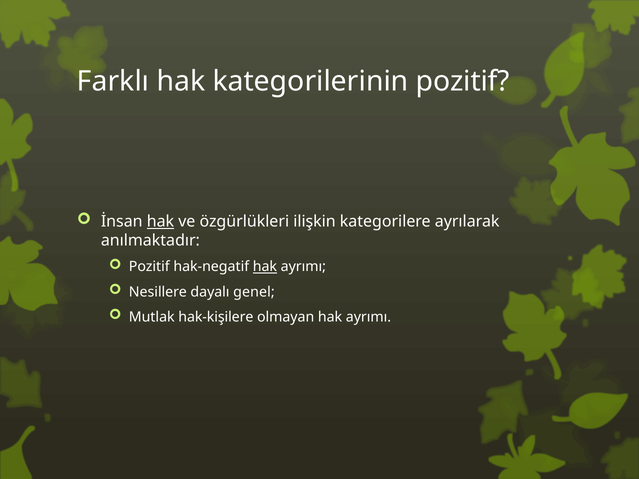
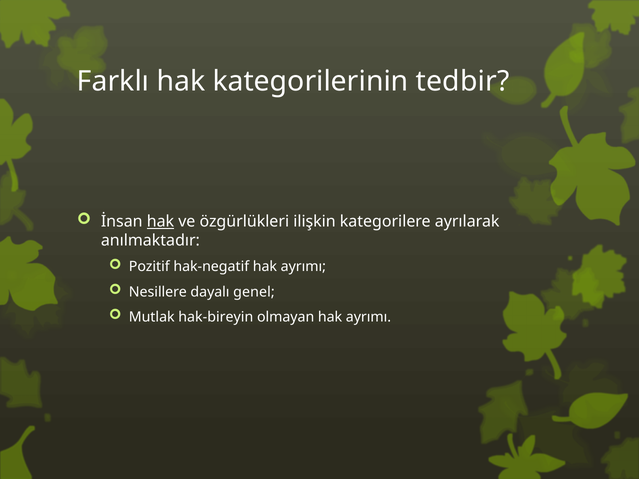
kategorilerinin pozitif: pozitif -> tedbir (463, 81)
hak underline: present -> none (265, 267)
hak-kişilere: hak-kişilere -> hak-bireyin (216, 317)
